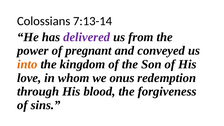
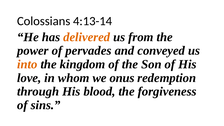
7:13-14: 7:13-14 -> 4:13-14 (93, 21)
delivered colour: purple -> orange (87, 37)
pregnant: pregnant -> pervades (88, 51)
